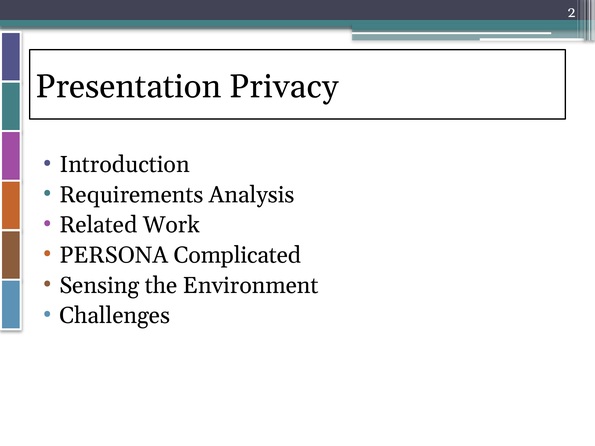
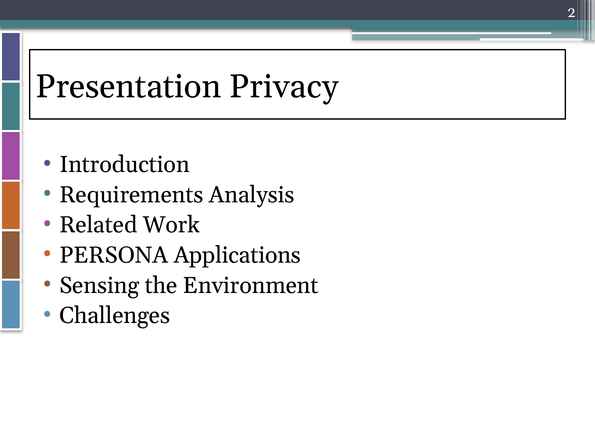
Complicated: Complicated -> Applications (237, 255)
